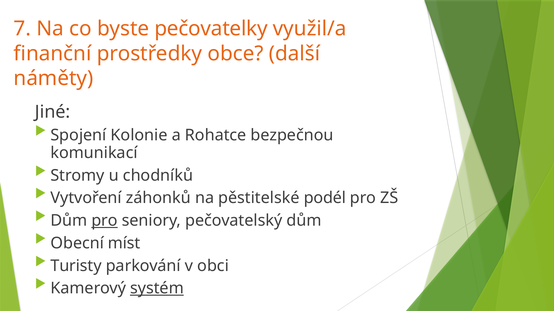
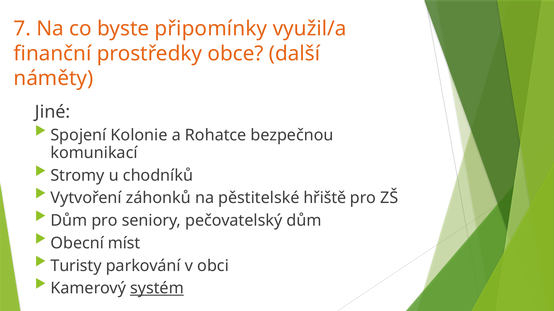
pečovatelky: pečovatelky -> připomínky (211, 29)
podél: podél -> hřiště (325, 198)
pro underline: present -> none (105, 221)
